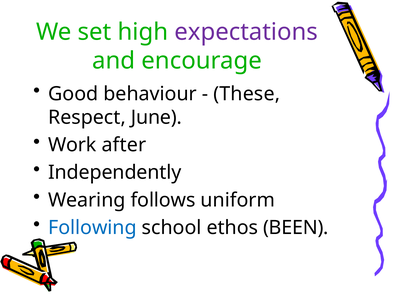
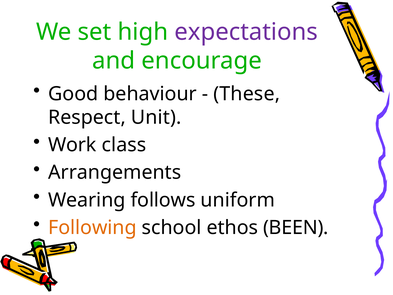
June: June -> Unit (156, 117)
after: after -> class (124, 145)
Independently: Independently -> Arrangements (115, 172)
Following colour: blue -> orange (92, 227)
